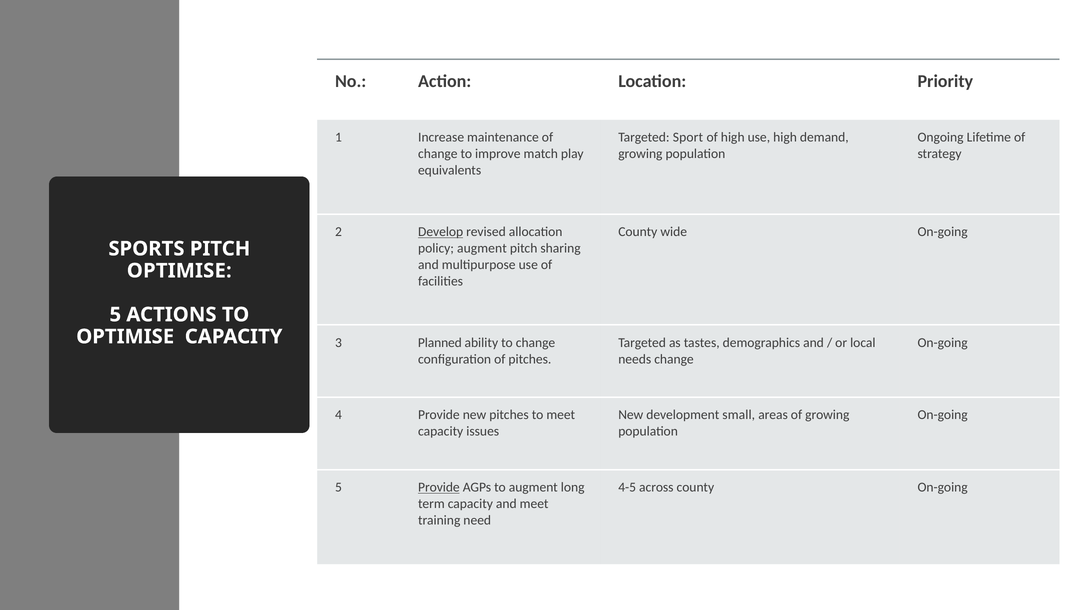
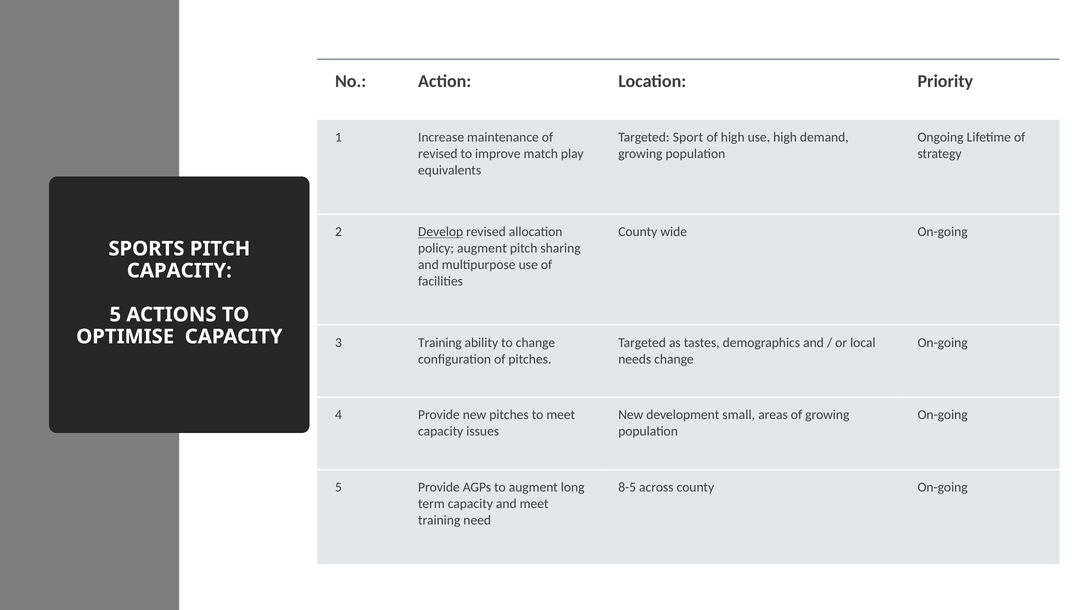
change: change -> revised (438, 154)
OPTIMISE: OPTIMISE -> CAPACITY (179, 271)
3 Planned: Planned -> Training (440, 343)
Provide underline: present -> none (439, 488)
4-5: 4-5 -> 8-5 (627, 488)
